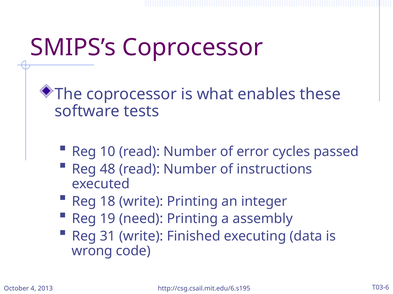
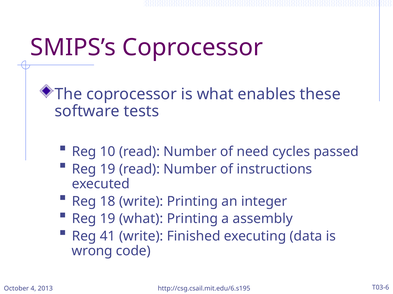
error: error -> need (253, 152)
48: 48 -> 19 (108, 170)
19 need: need -> what (141, 219)
31: 31 -> 41 (108, 237)
